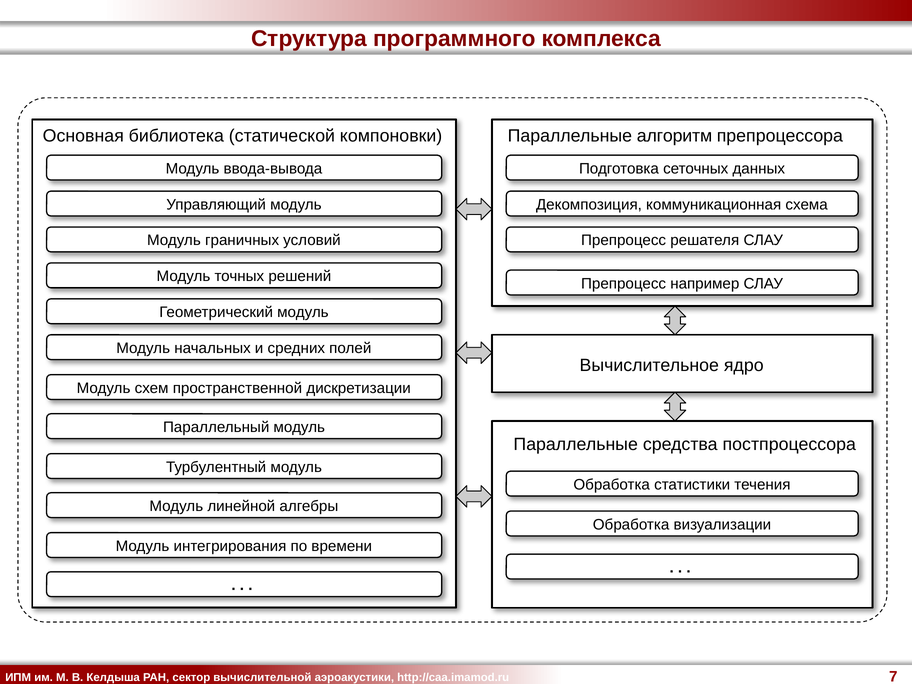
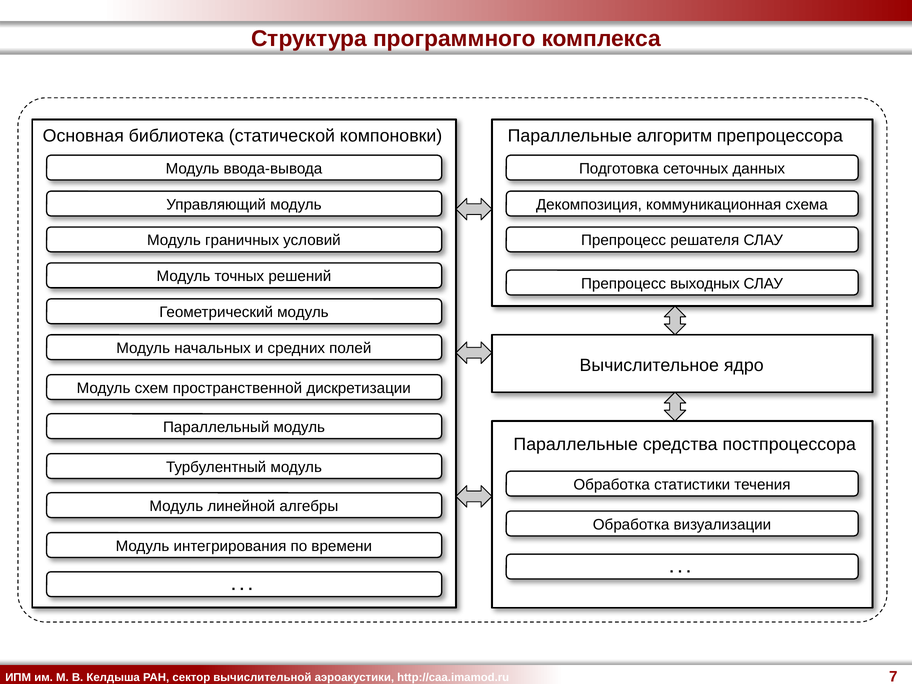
например: например -> выходных (705, 284)
